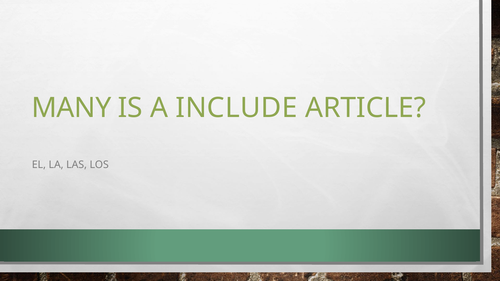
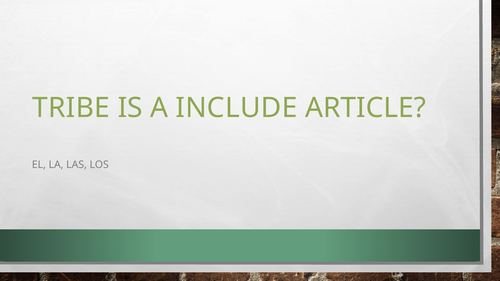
MANY: MANY -> TRIBE (71, 108)
